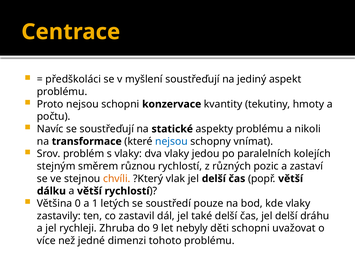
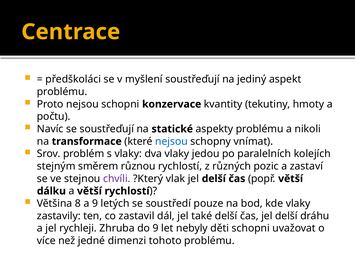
chvíli colour: orange -> purple (117, 179)
0: 0 -> 8 (78, 204)
a 1: 1 -> 9 (95, 204)
